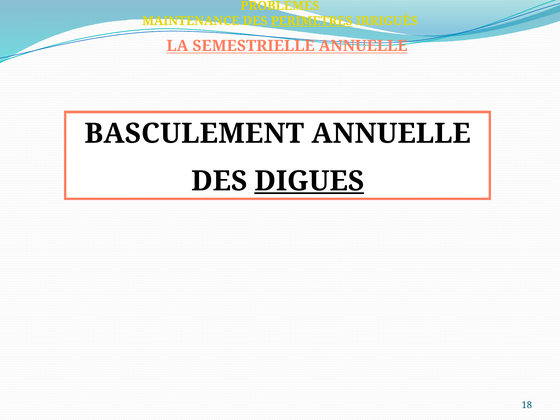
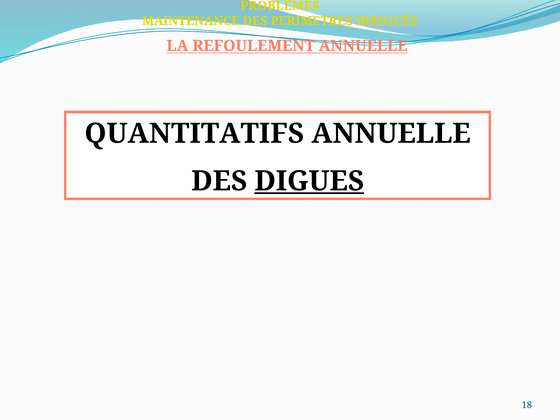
PERIMETRES underline: present -> none (312, 21)
SEMESTRIELLE: SEMESTRIELLE -> REFOULEMENT (254, 46)
BASCULEMENT: BASCULEMENT -> QUANTITATIFS (194, 134)
